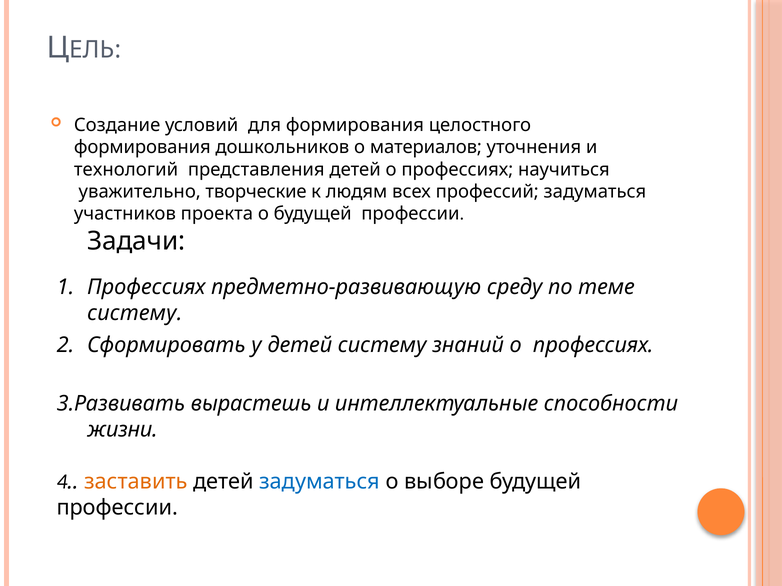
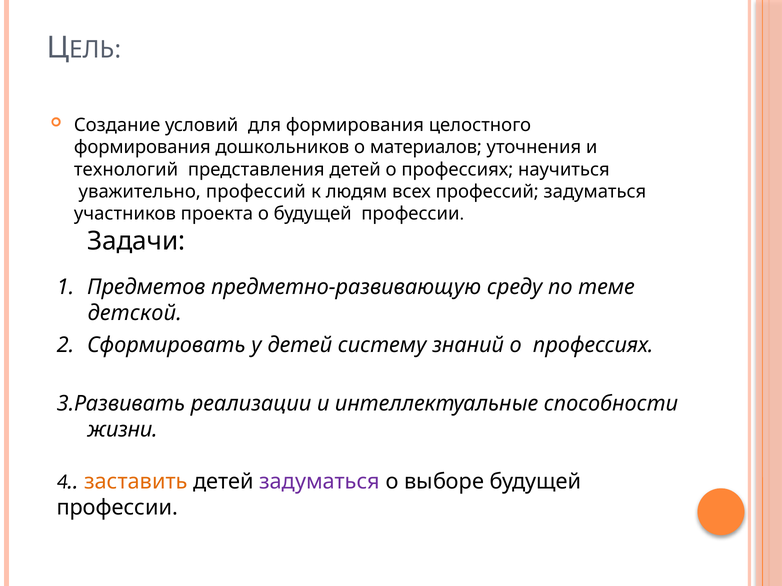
уважительно творческие: творческие -> профессий (256, 192)
Профессиях: Профессиях -> Предметов (146, 287)
систему: систему -> детской (135, 313)
вырастешь: вырастешь -> реализации (251, 404)
задуматься colour: blue -> purple (320, 482)
